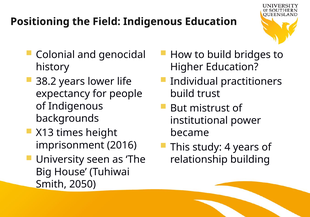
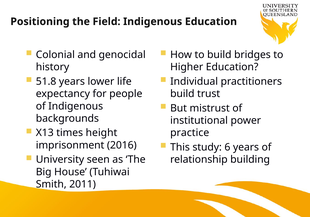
38.2: 38.2 -> 51.8 (46, 81)
became: became -> practice (190, 133)
4: 4 -> 6 (227, 147)
2050: 2050 -> 2011 (83, 184)
